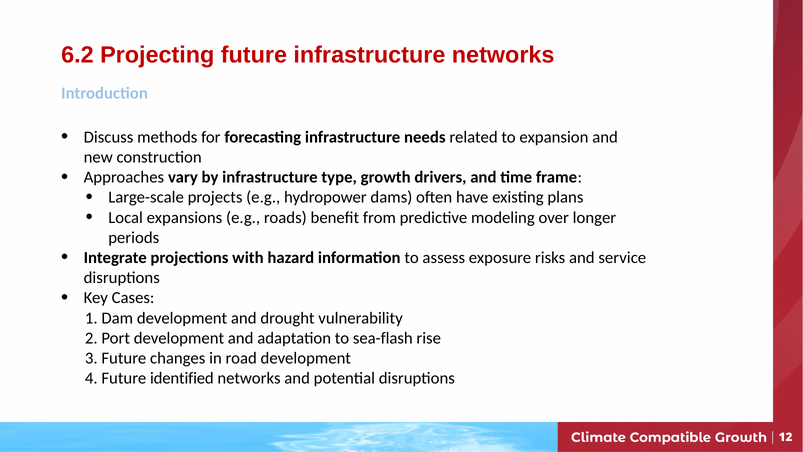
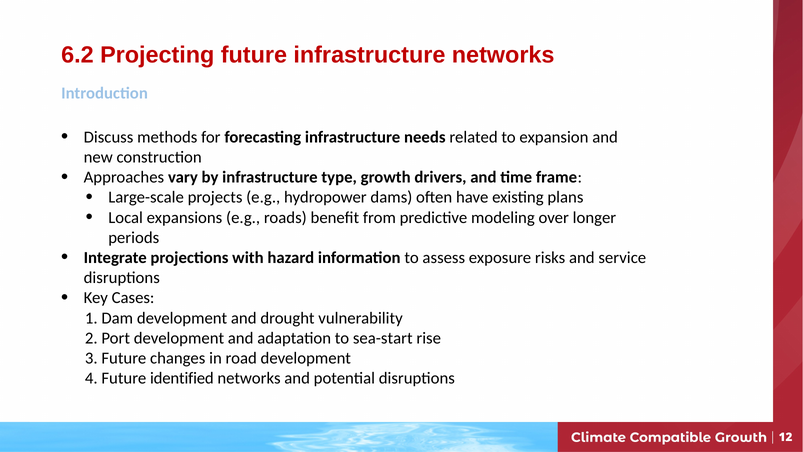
sea-flash: sea-flash -> sea-start (383, 338)
